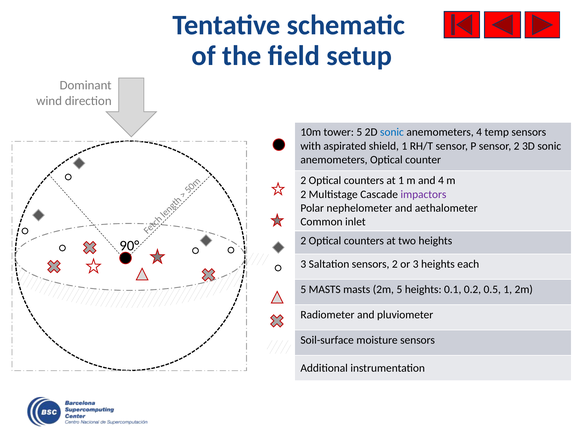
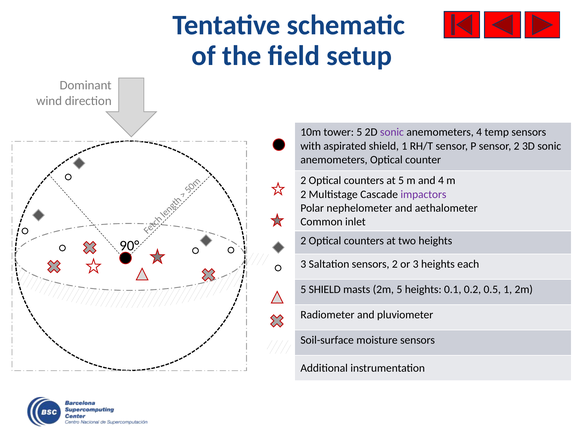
sonic colour: blue -> purple (392, 132)
at 1: 1 -> 5 (401, 181)
5 MASTS: MASTS -> SHIELD (325, 289)
